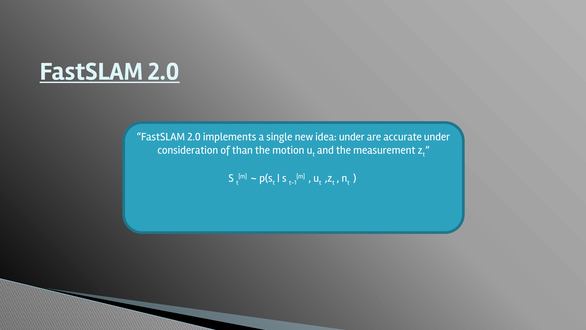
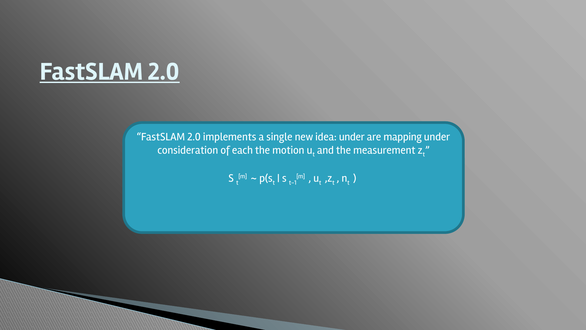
accurate: accurate -> mapping (403, 137)
than: than -> each (242, 150)
